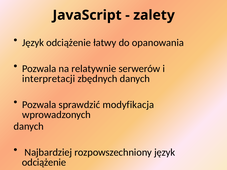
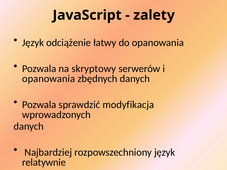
relatywnie: relatywnie -> skryptowy (94, 69)
interpretacji: interpretacji -> opanowania (49, 79)
odciążenie: odciążenie -> relatywnie (44, 162)
